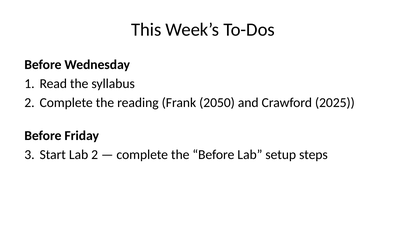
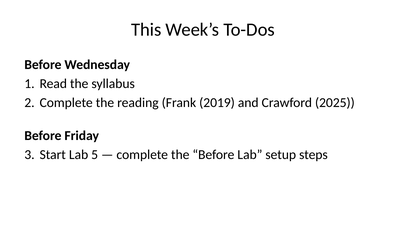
2050: 2050 -> 2019 (217, 102)
Lab 2: 2 -> 5 (95, 154)
